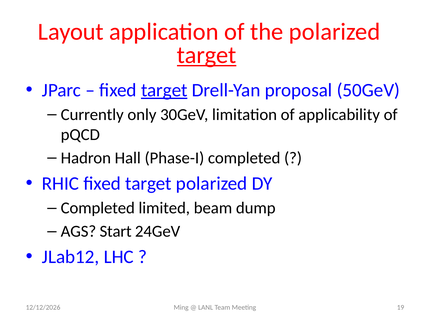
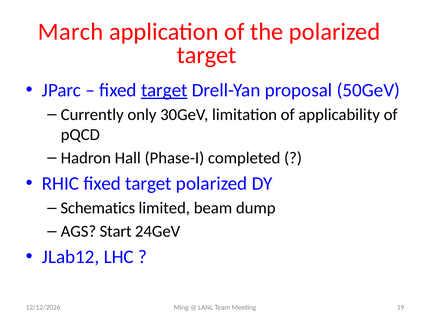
Layout: Layout -> March (71, 32)
target underline: present -> none (207, 55)
Completed: Completed -> Schematics (98, 208)
